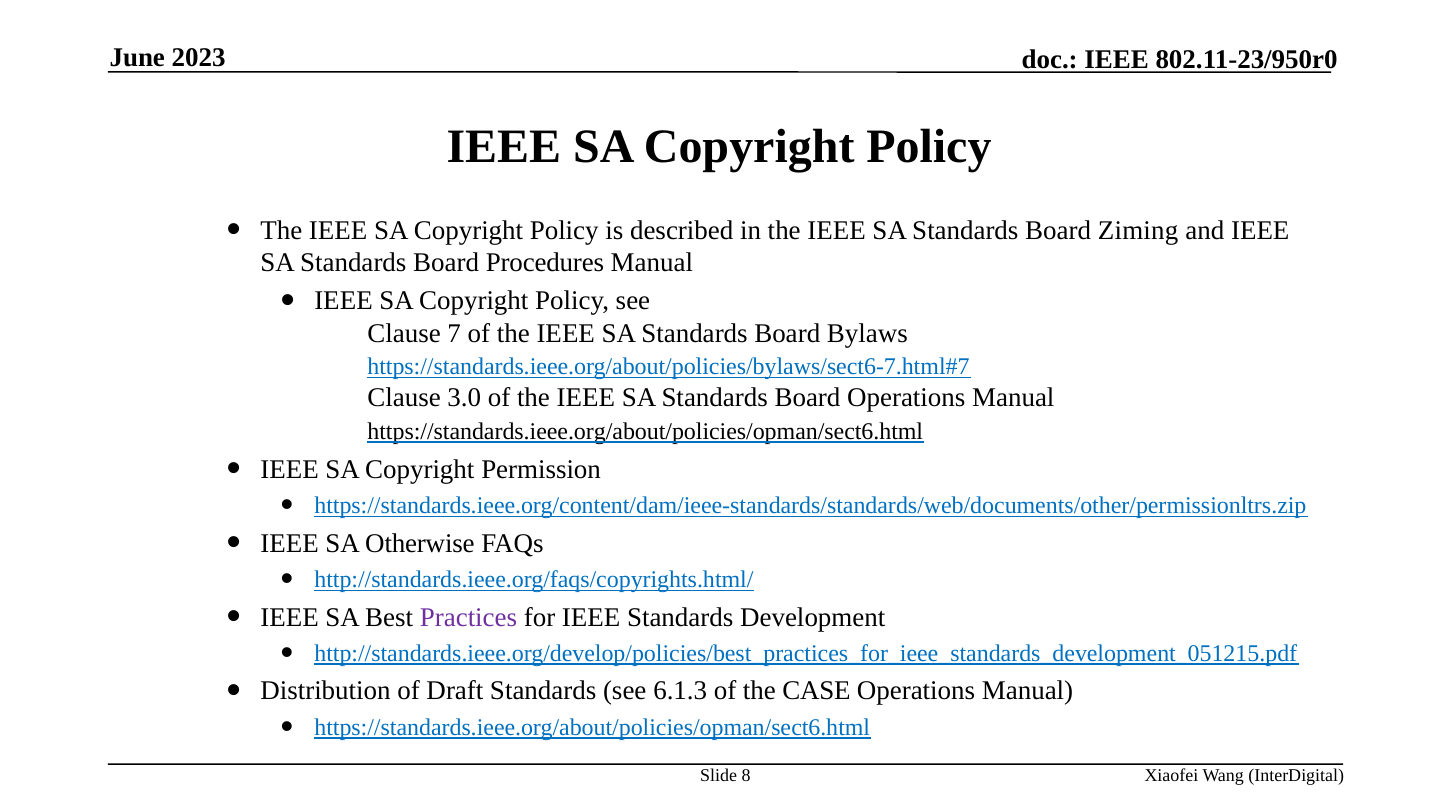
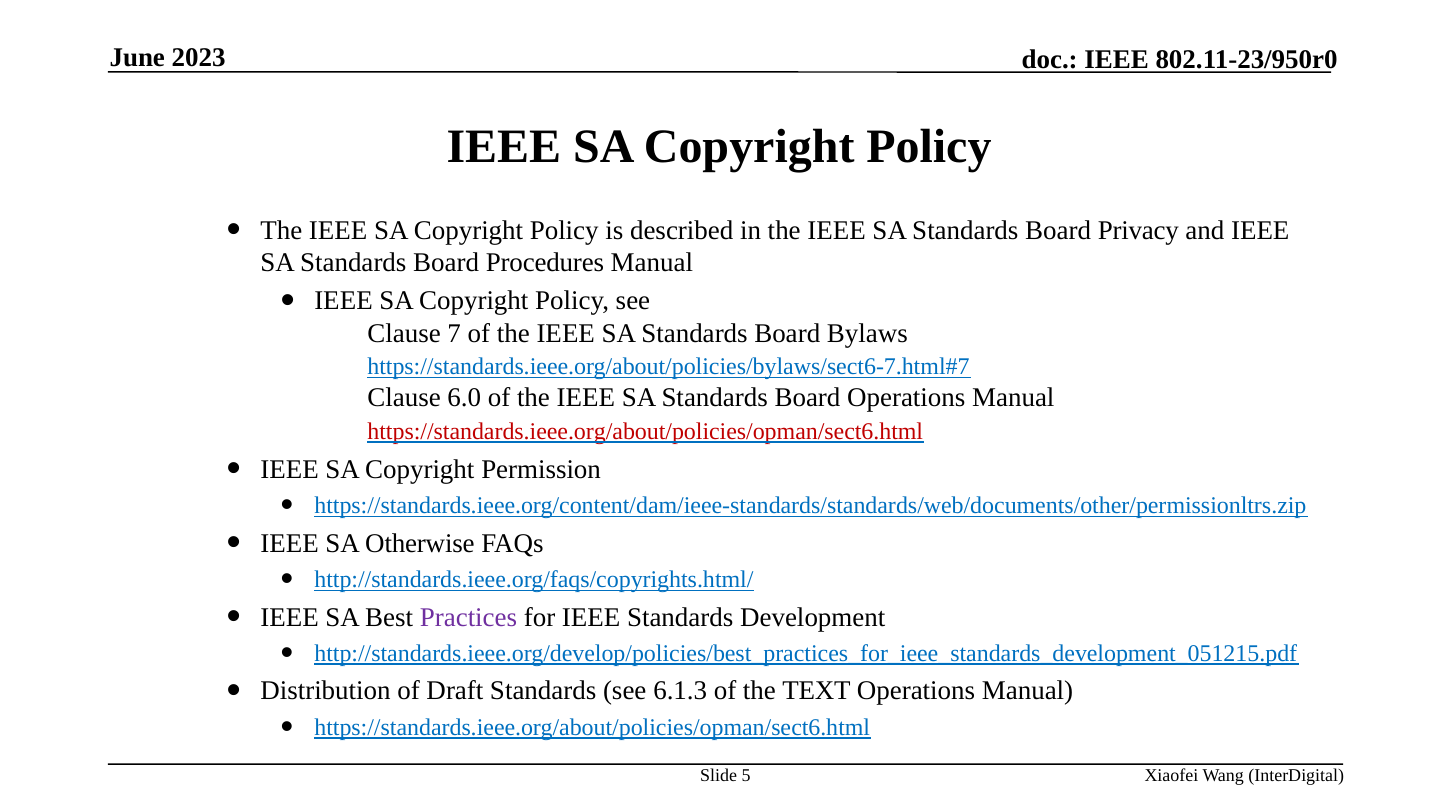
Ziming: Ziming -> Privacy (1138, 230)
3.0: 3.0 -> 6.0 (464, 398)
https://standards.ieee.org/about/policies/opman/sect6.html colour: black -> red (645, 432)
CASE: CASE -> TEXT (816, 691)
8: 8 -> 5 (746, 776)
